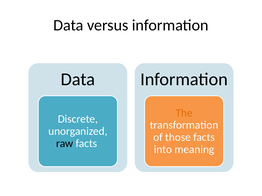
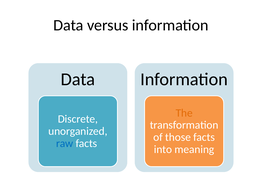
raw colour: black -> blue (65, 144)
